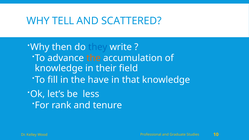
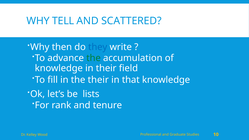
the colour: orange -> green (94, 58)
the have: have -> their (98, 80)
less: less -> lists (91, 94)
